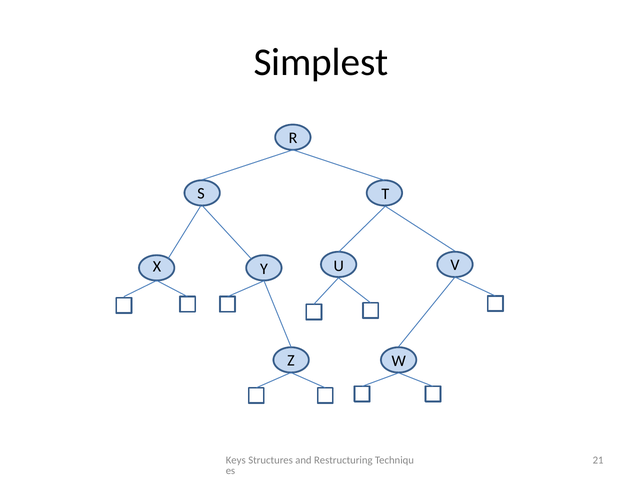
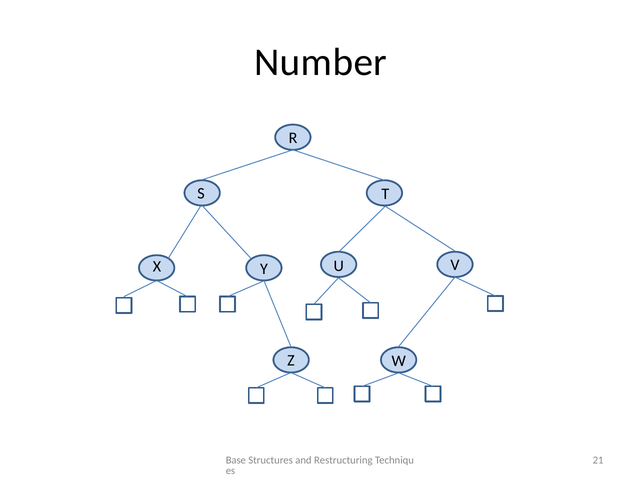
Simplest: Simplest -> Number (321, 62)
Keys: Keys -> Base (236, 460)
